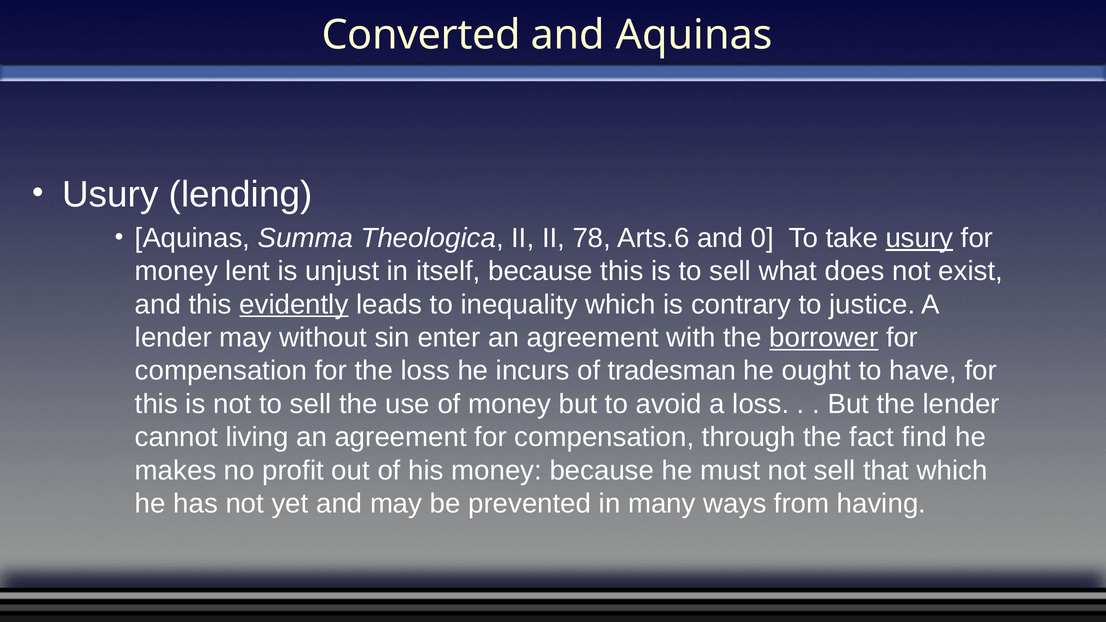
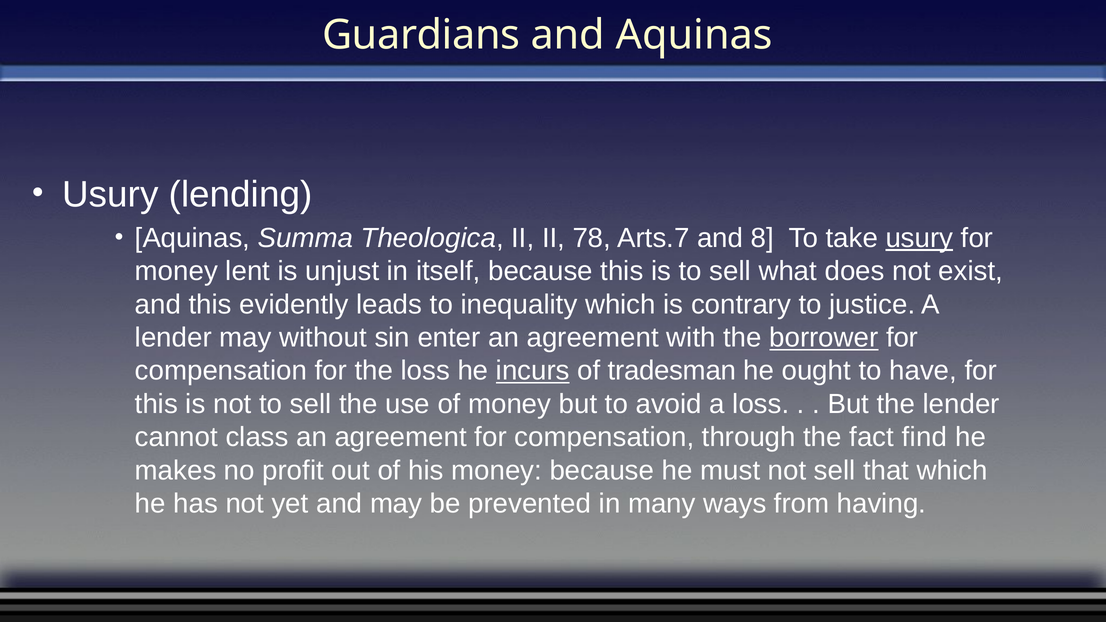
Converted: Converted -> Guardians (421, 35)
Arts.6: Arts.6 -> Arts.7 (653, 238)
0: 0 -> 8 (762, 238)
evidently underline: present -> none (294, 305)
incurs underline: none -> present (533, 371)
living: living -> class (257, 437)
